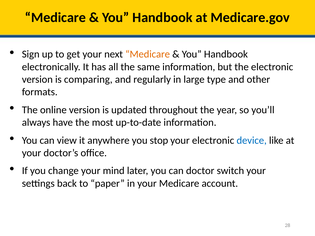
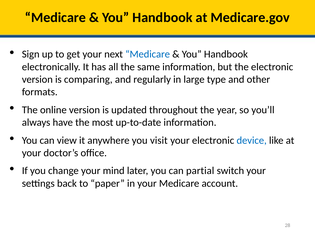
Medicare colour: orange -> blue (148, 54)
stop: stop -> visit (159, 140)
doctor: doctor -> partial (200, 171)
